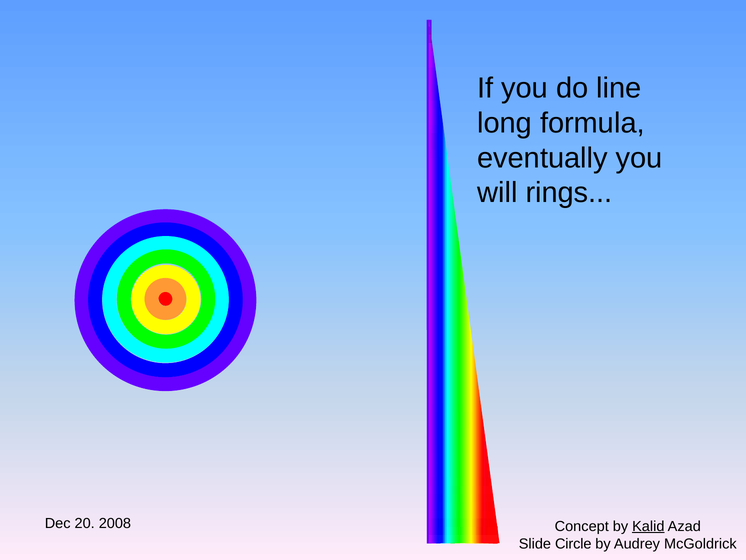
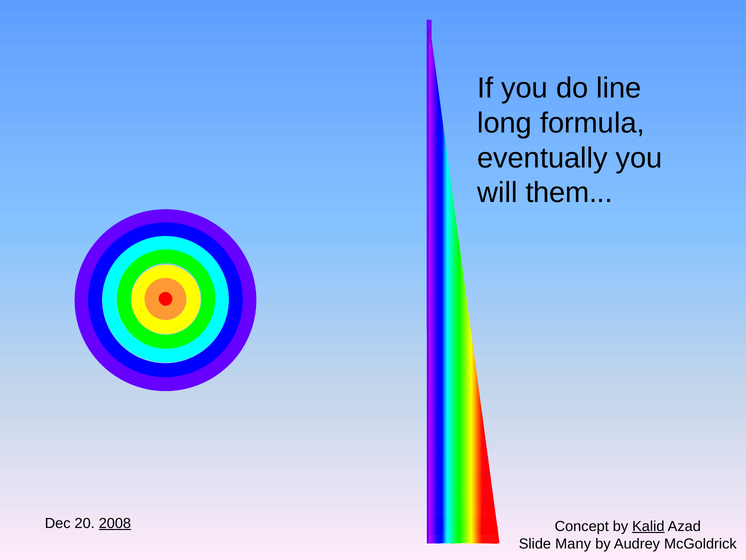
rings: rings -> them (569, 193)
2008 underline: none -> present (115, 523)
Circle: Circle -> Many (573, 543)
